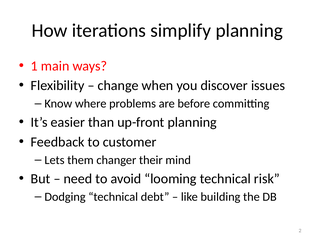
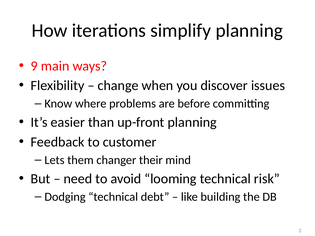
1: 1 -> 9 (34, 66)
